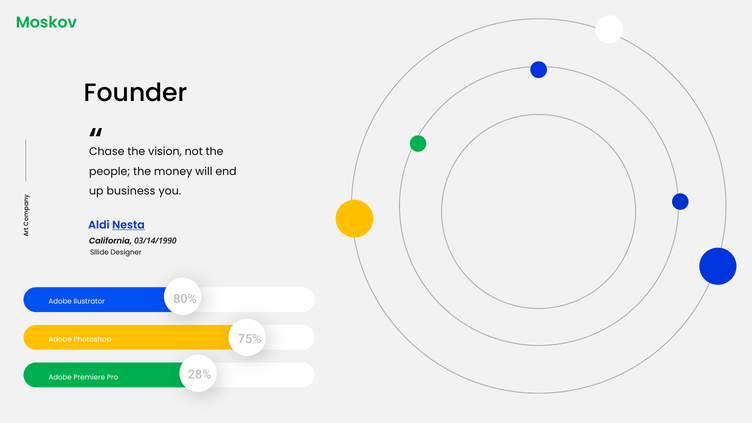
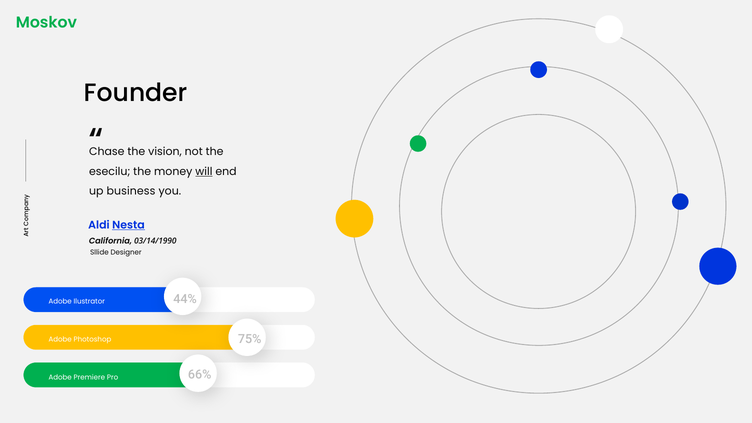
people: people -> esecilu (110, 172)
will underline: none -> present (204, 172)
80%: 80% -> 44% (185, 299)
28%: 28% -> 66% (200, 375)
